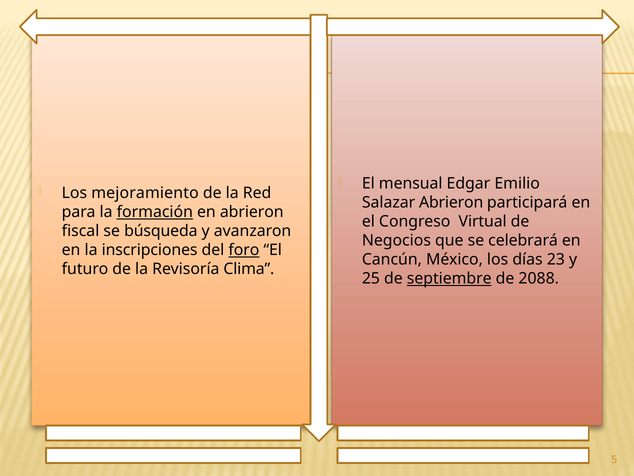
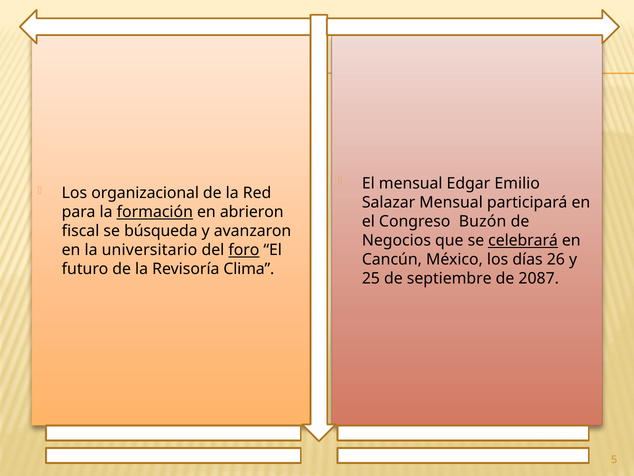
mejoramiento: mejoramiento -> organizacional (145, 193)
Salazar Abrieron: Abrieron -> Mensual (451, 202)
Virtual: Virtual -> Buzón (483, 221)
celebrará underline: none -> present (523, 240)
inscripciones: inscripciones -> universitario (149, 250)
23: 23 -> 26 (556, 259)
septiembre underline: present -> none (449, 278)
2088: 2088 -> 2087 (539, 278)
